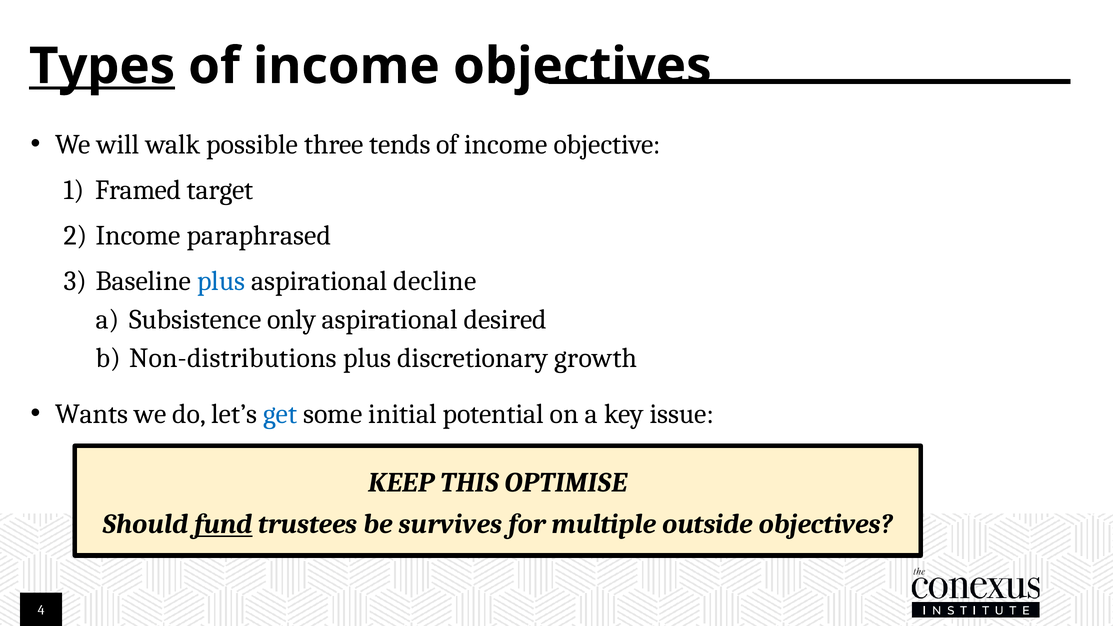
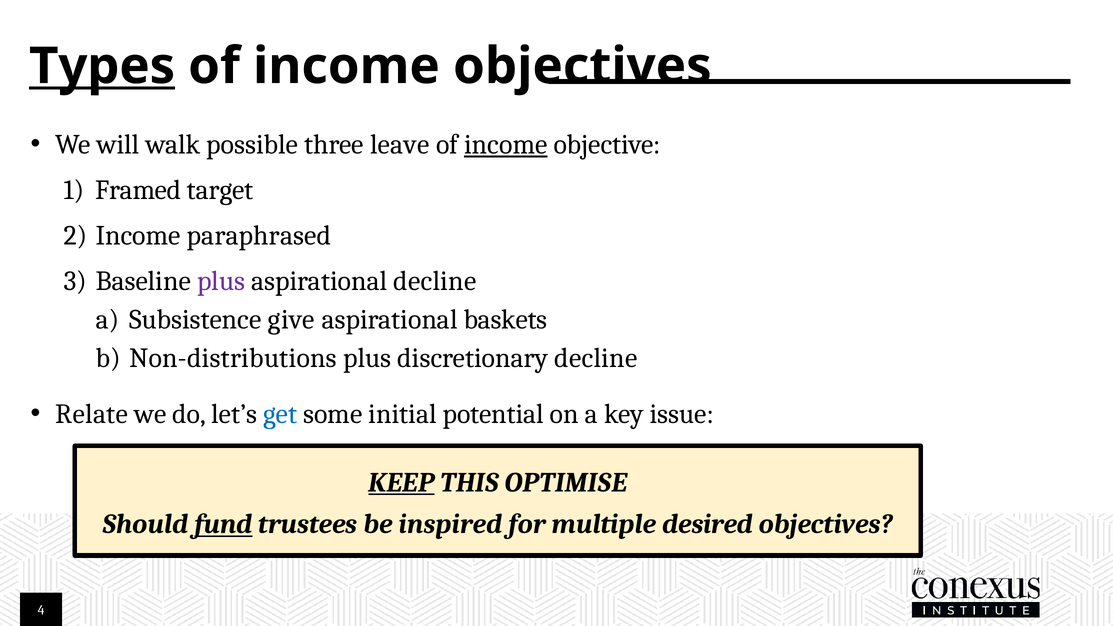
tends: tends -> leave (400, 145)
income underline: none -> present (506, 145)
plus colour: blue -> purple (221, 281)
only: only -> give (291, 319)
desired: desired -> baskets (505, 319)
discretionary growth: growth -> decline (596, 358)
Wants: Wants -> Relate (92, 414)
KEEP underline: none -> present (401, 482)
survives: survives -> inspired (451, 524)
outside: outside -> desired (708, 524)
